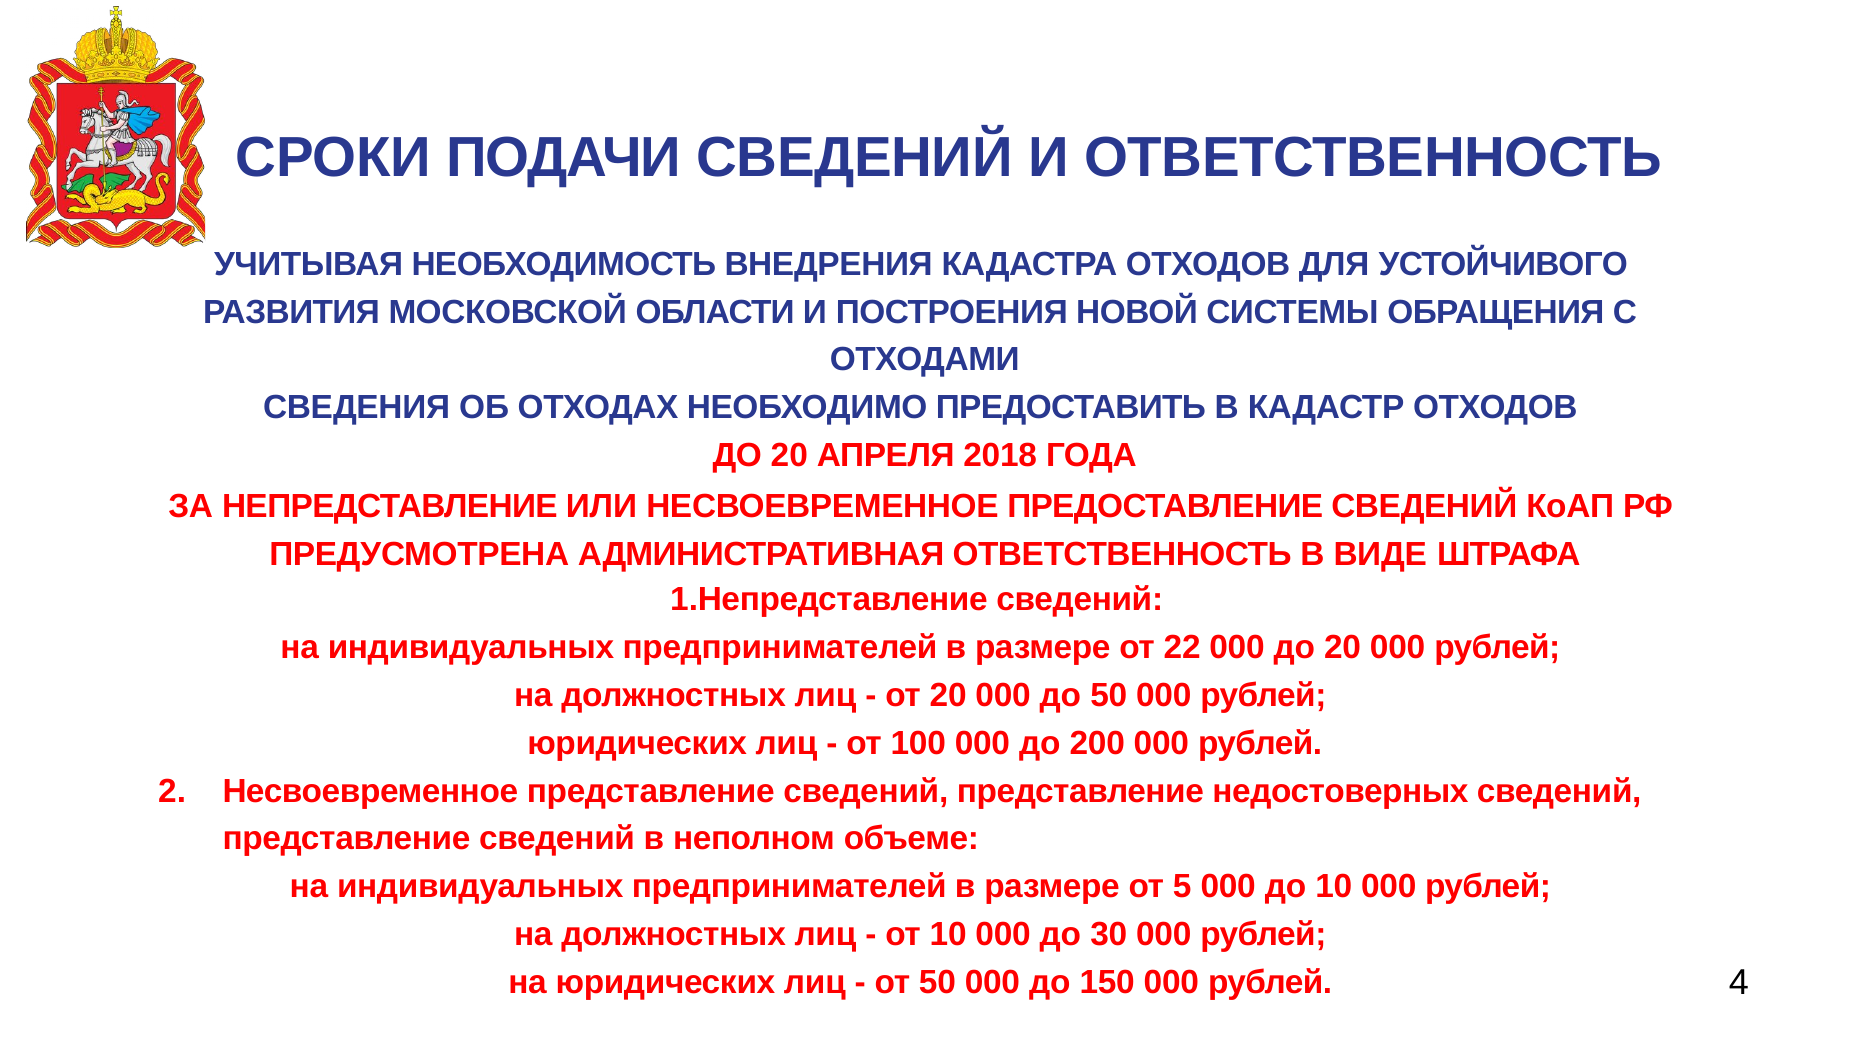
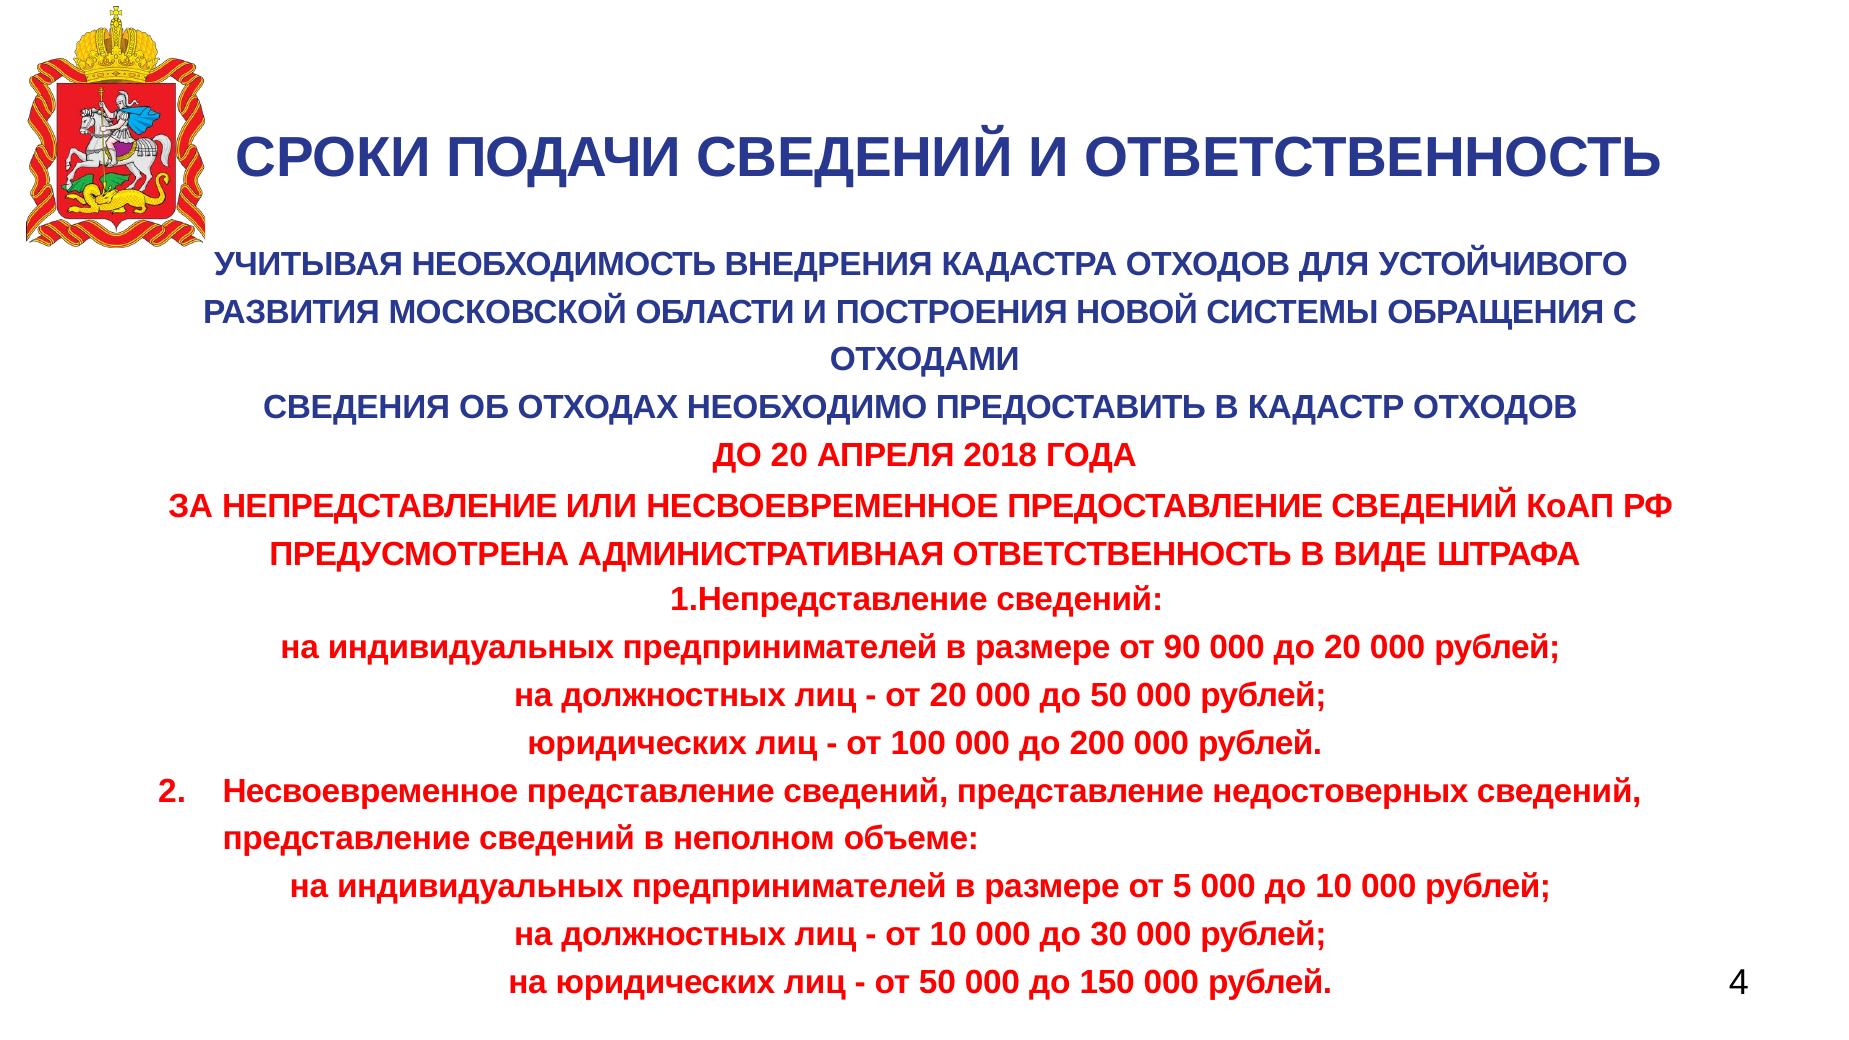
22: 22 -> 90 (1182, 647)
